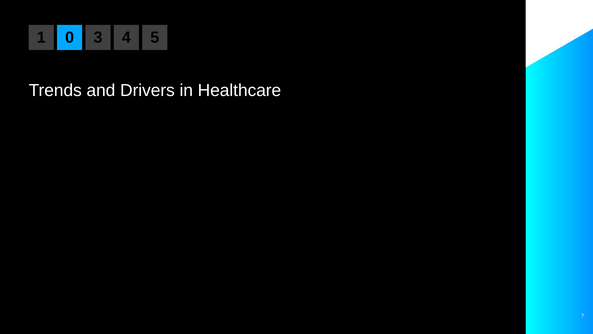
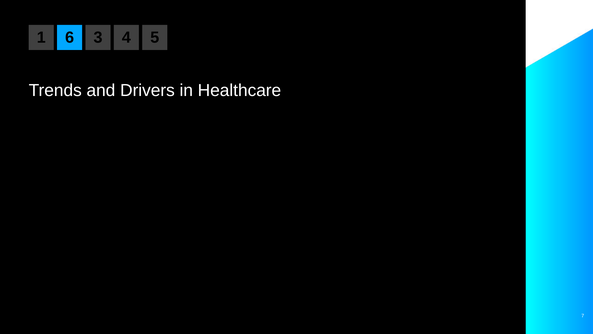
0: 0 -> 6 (70, 38)
